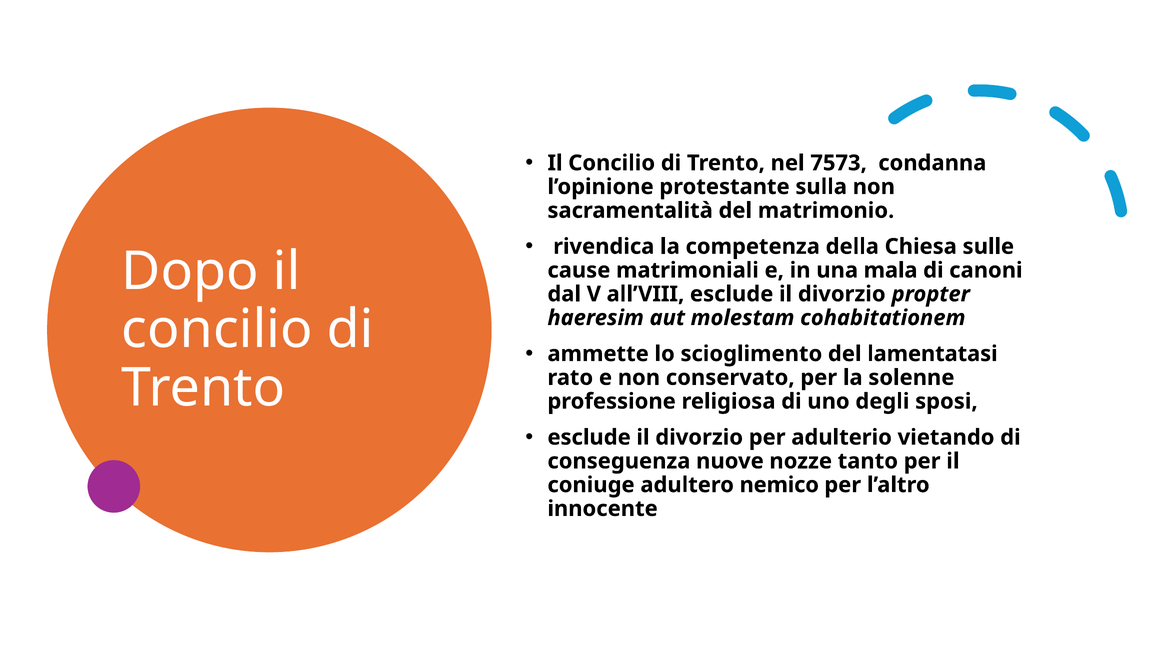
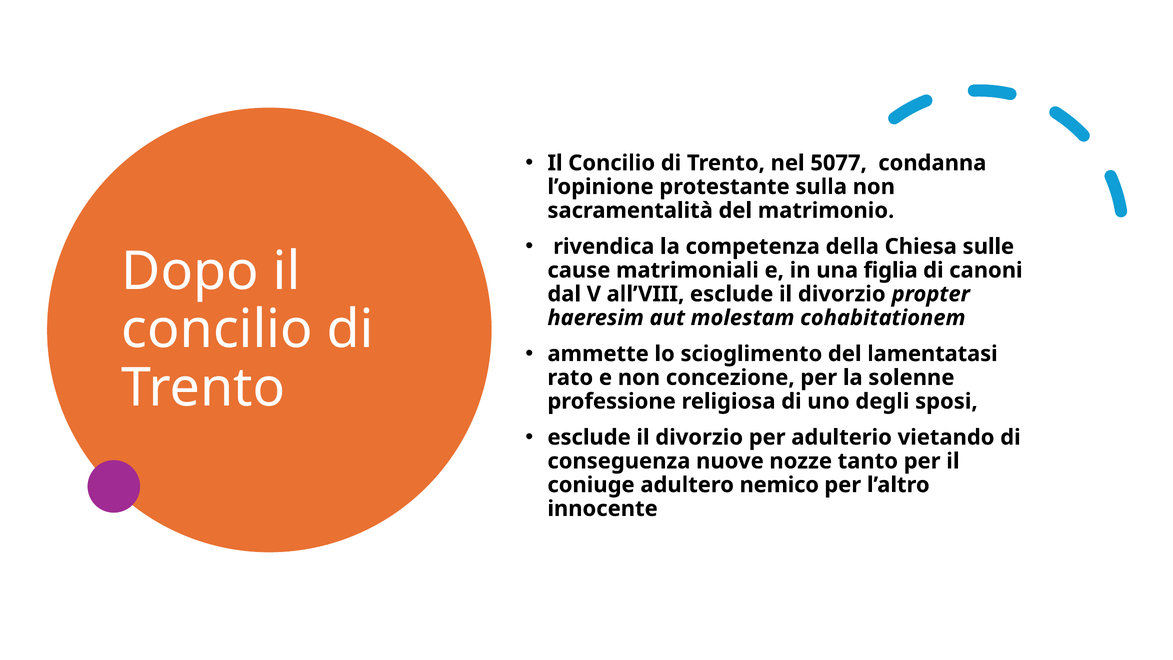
7573: 7573 -> 5077 (839, 163)
mala: mala -> figlia (891, 270)
conservato: conservato -> concezione (730, 378)
